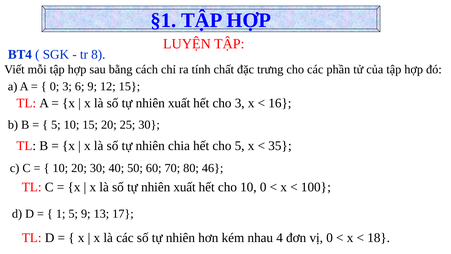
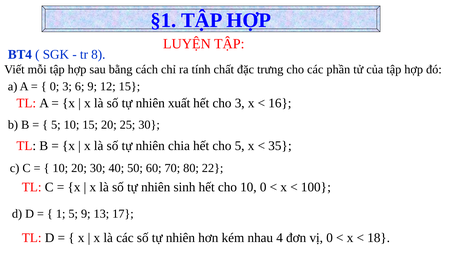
46: 46 -> 22 (213, 168)
xuất: xuất -> sinh (184, 187)
